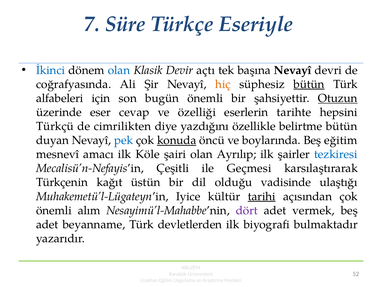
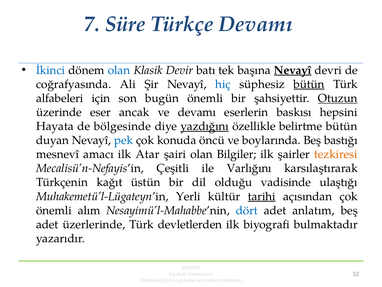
Türkçe Eseriyle: Eseriyle -> Devamı (256, 24)
açtı: açtı -> batı (206, 70)
Nevayî underline: none -> present (293, 70)
hiç colour: orange -> blue (223, 84)
cevap: cevap -> ancak (134, 112)
ve özelliği: özelliği -> devamı (197, 112)
tarihte: tarihte -> baskısı (294, 112)
Türkçü: Türkçü -> Hayata (55, 126)
cimrilikten: cimrilikten -> bölgesinde (122, 126)
yazdığını underline: none -> present (205, 126)
konuda underline: present -> none (177, 140)
Beş eğitim: eğitim -> bastığı (341, 140)
Köle: Köle -> Atar (148, 154)
Ayrılıp: Ayrılıp -> Bilgiler (237, 154)
tezkiresi colour: blue -> orange (336, 154)
Geçmesi: Geçmesi -> Varlığını (249, 168)
Iyice: Iyice -> Yerli (188, 196)
dört colour: purple -> blue (247, 210)
vermek: vermek -> anlatım (313, 210)
beyanname: beyanname -> üzerlerinde (94, 224)
